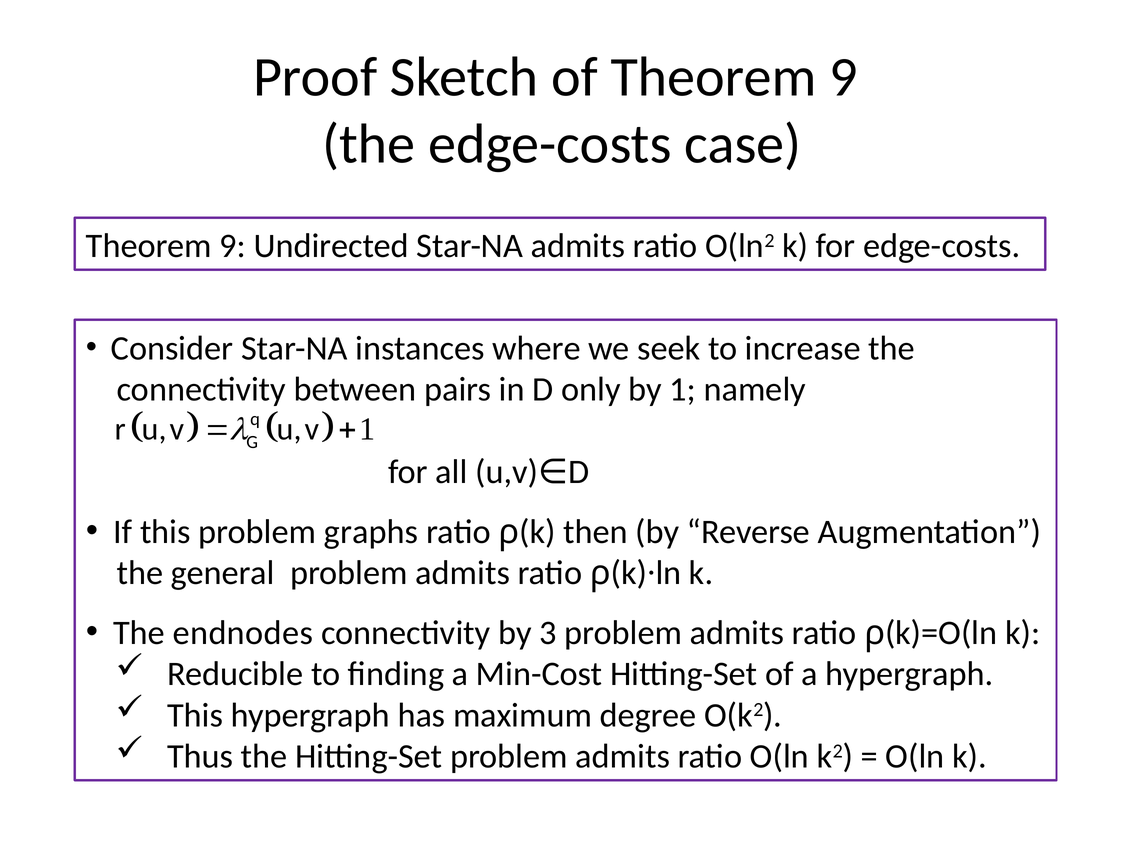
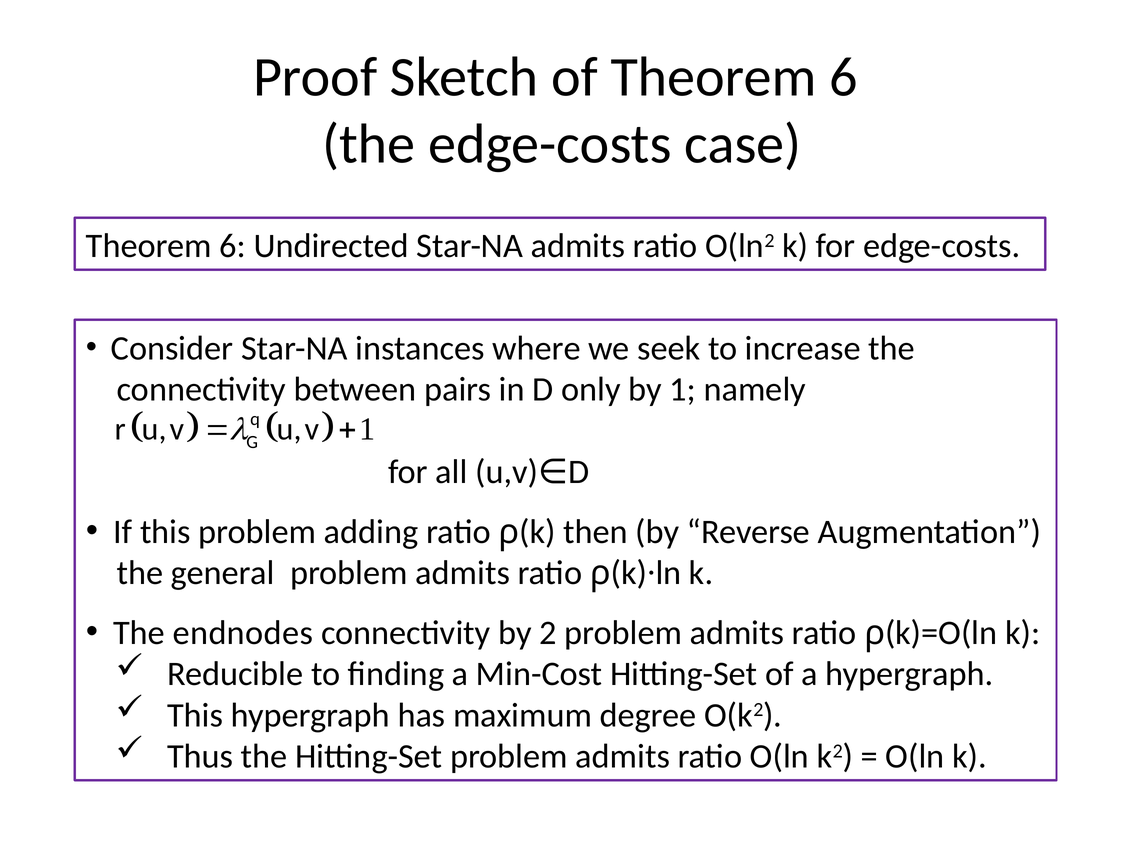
of Theorem 9: 9 -> 6 (844, 77)
9: 9 -> 6 (233, 246)
graphs: graphs -> adding (371, 532)
3: 3 -> 2 (548, 633)
